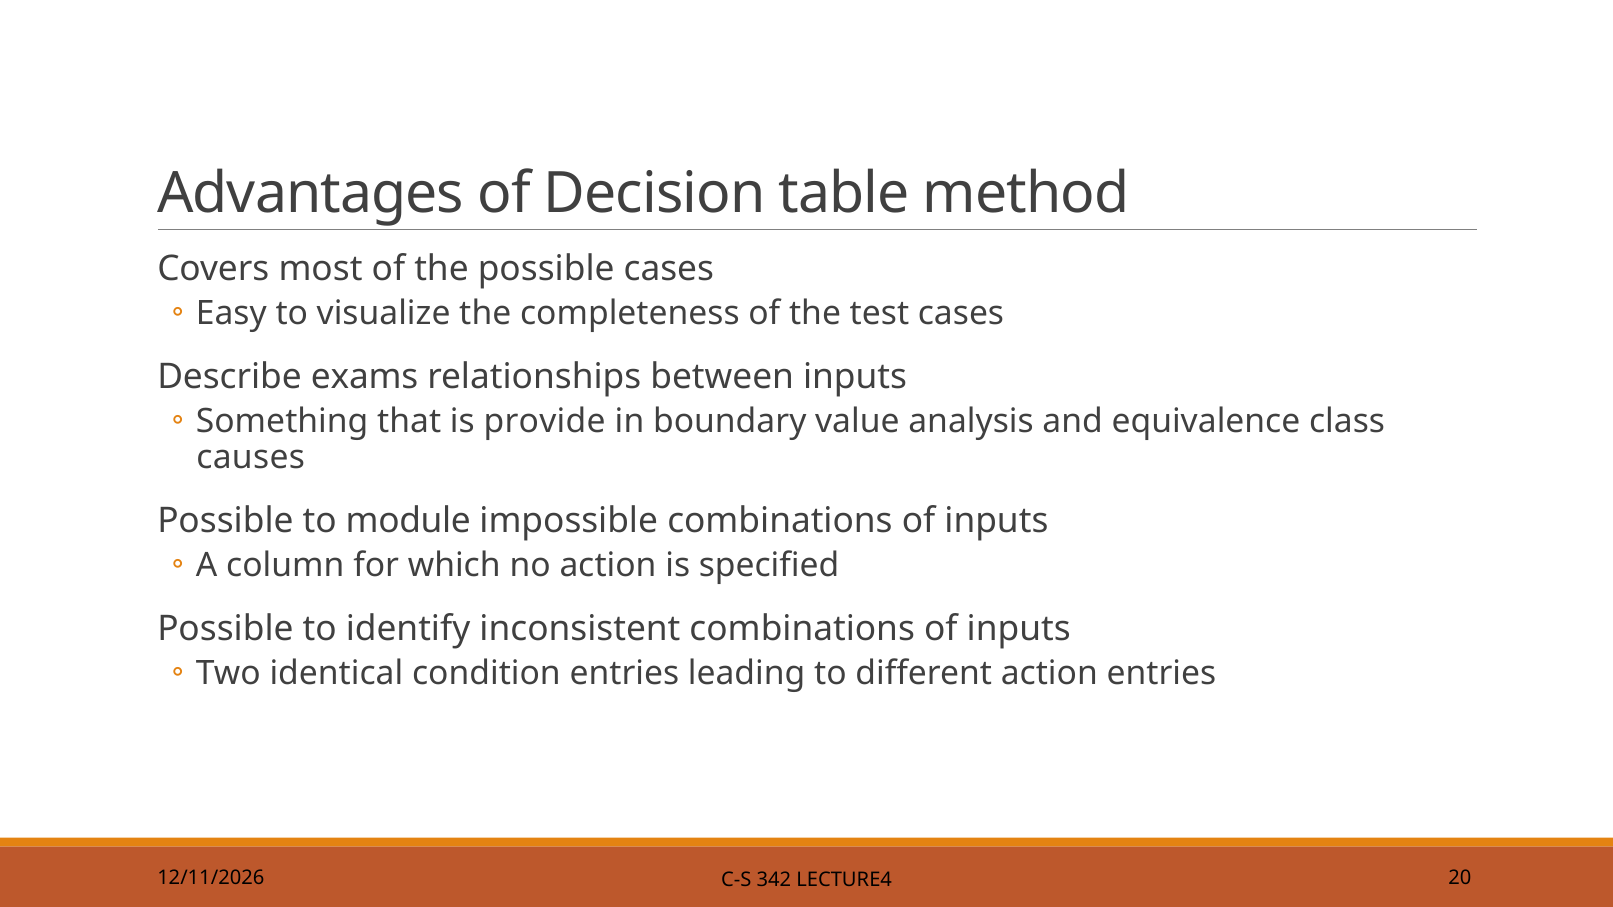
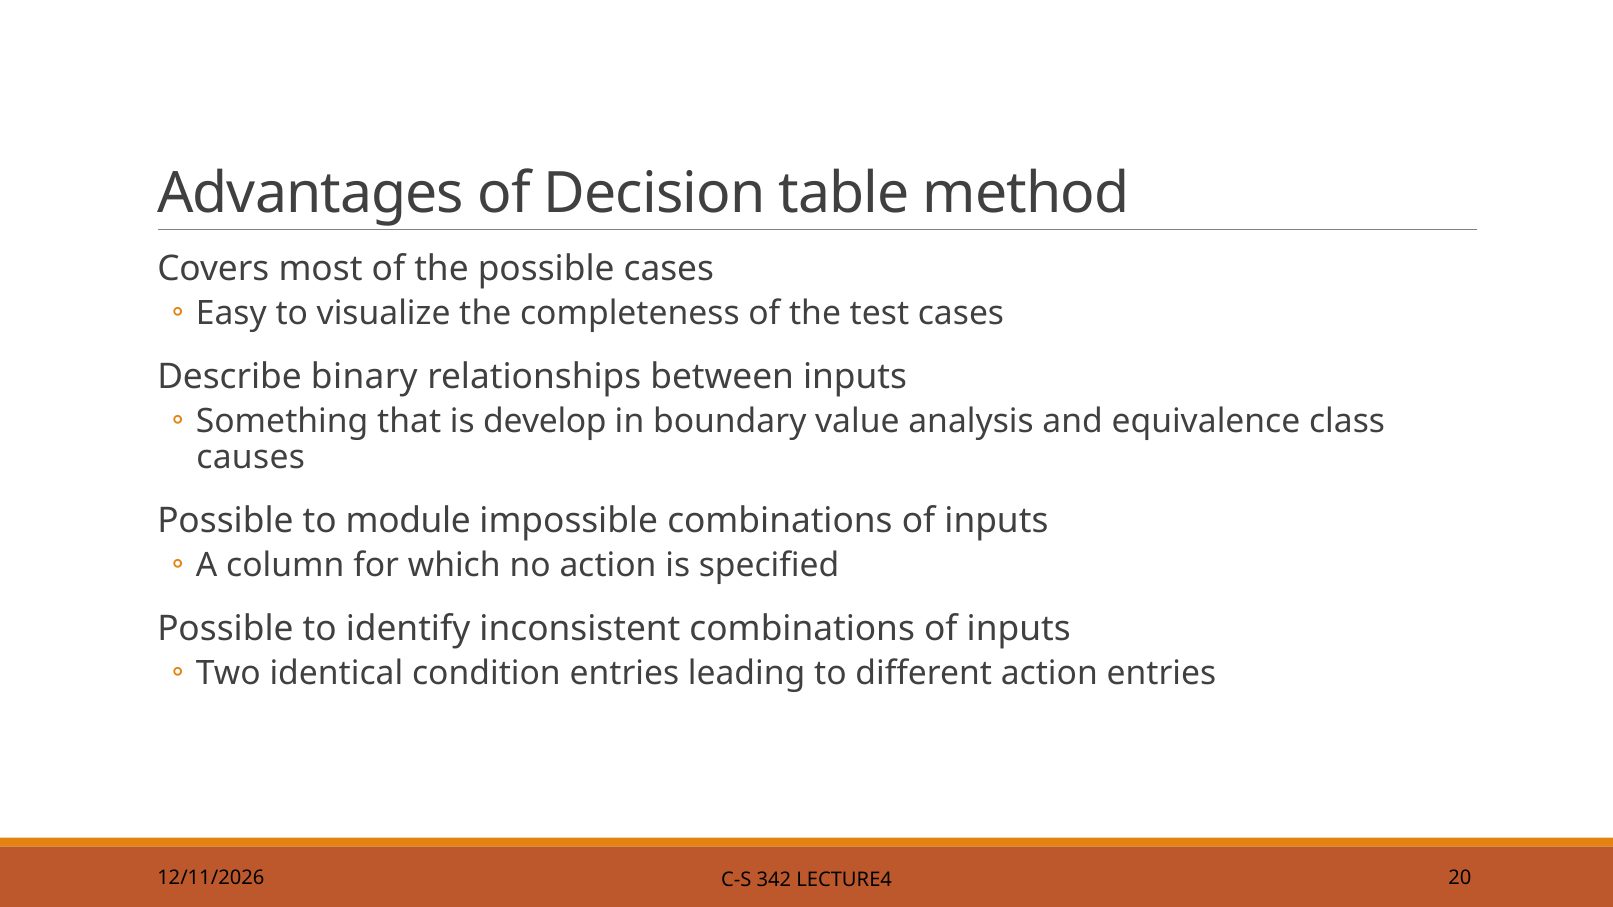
exams: exams -> binary (364, 377)
provide: provide -> develop (545, 421)
